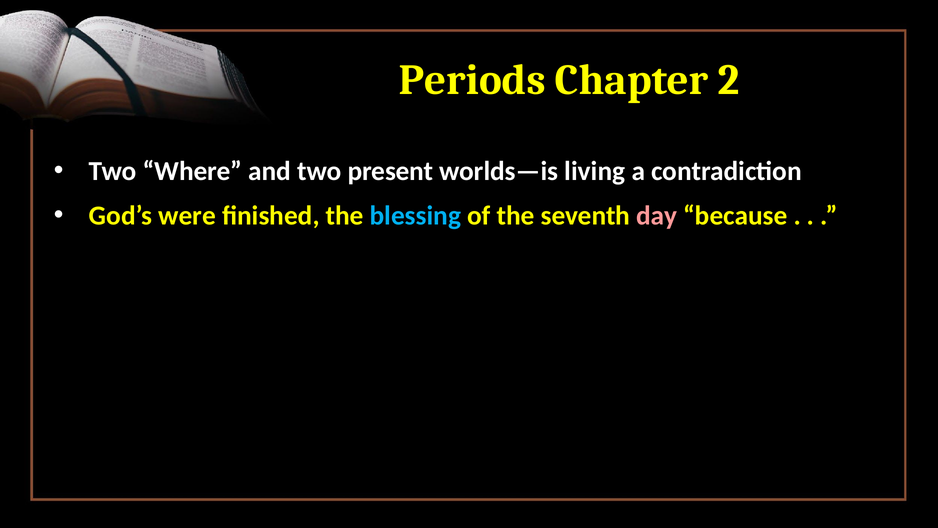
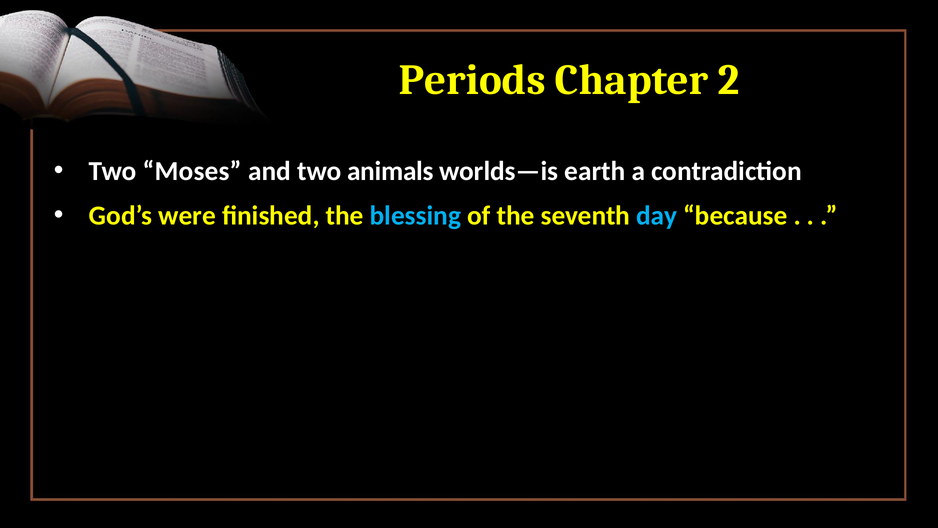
Where: Where -> Moses (192, 171)
present: present -> animals (390, 171)
living: living -> earth (595, 171)
day colour: pink -> light blue (657, 215)
